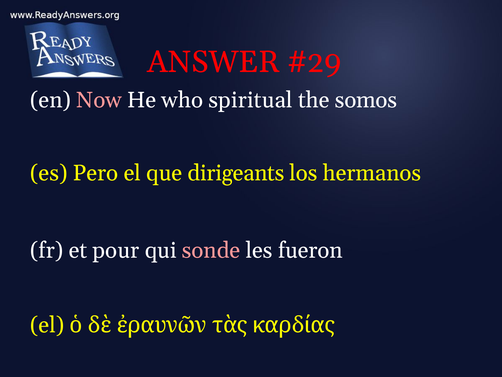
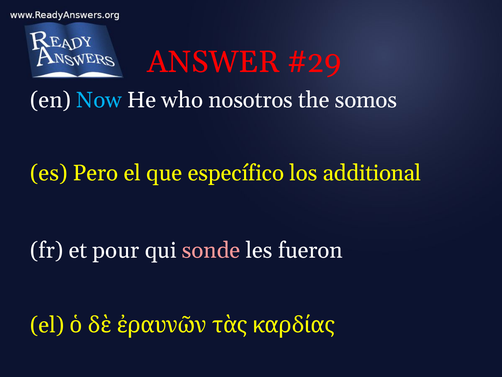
Now colour: pink -> light blue (99, 100)
spiritual: spiritual -> nosotros (251, 100)
dirigeants: dirigeants -> específico (236, 173)
hermanos: hermanos -> additional (372, 173)
